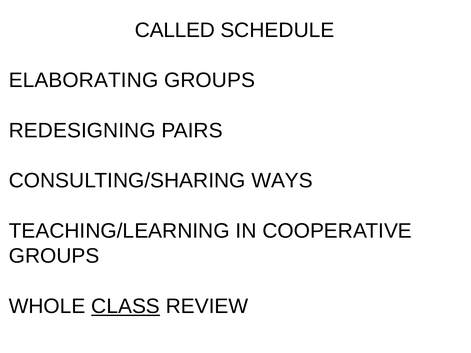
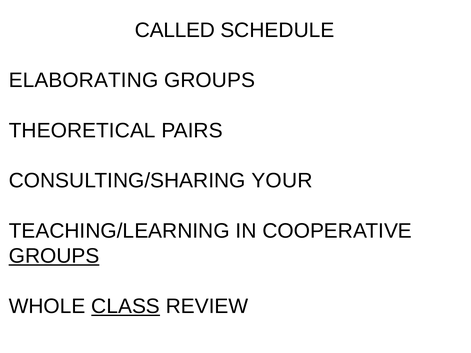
REDESIGNING: REDESIGNING -> THEORETICAL (82, 131)
WAYS: WAYS -> YOUR (282, 181)
GROUPS underline: none -> present (54, 256)
